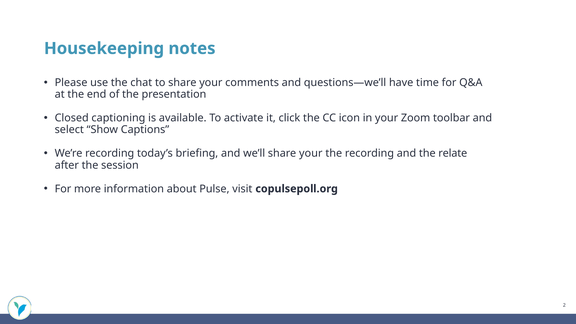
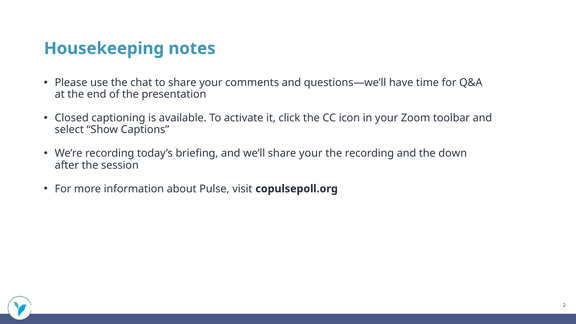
relate: relate -> down (453, 153)
